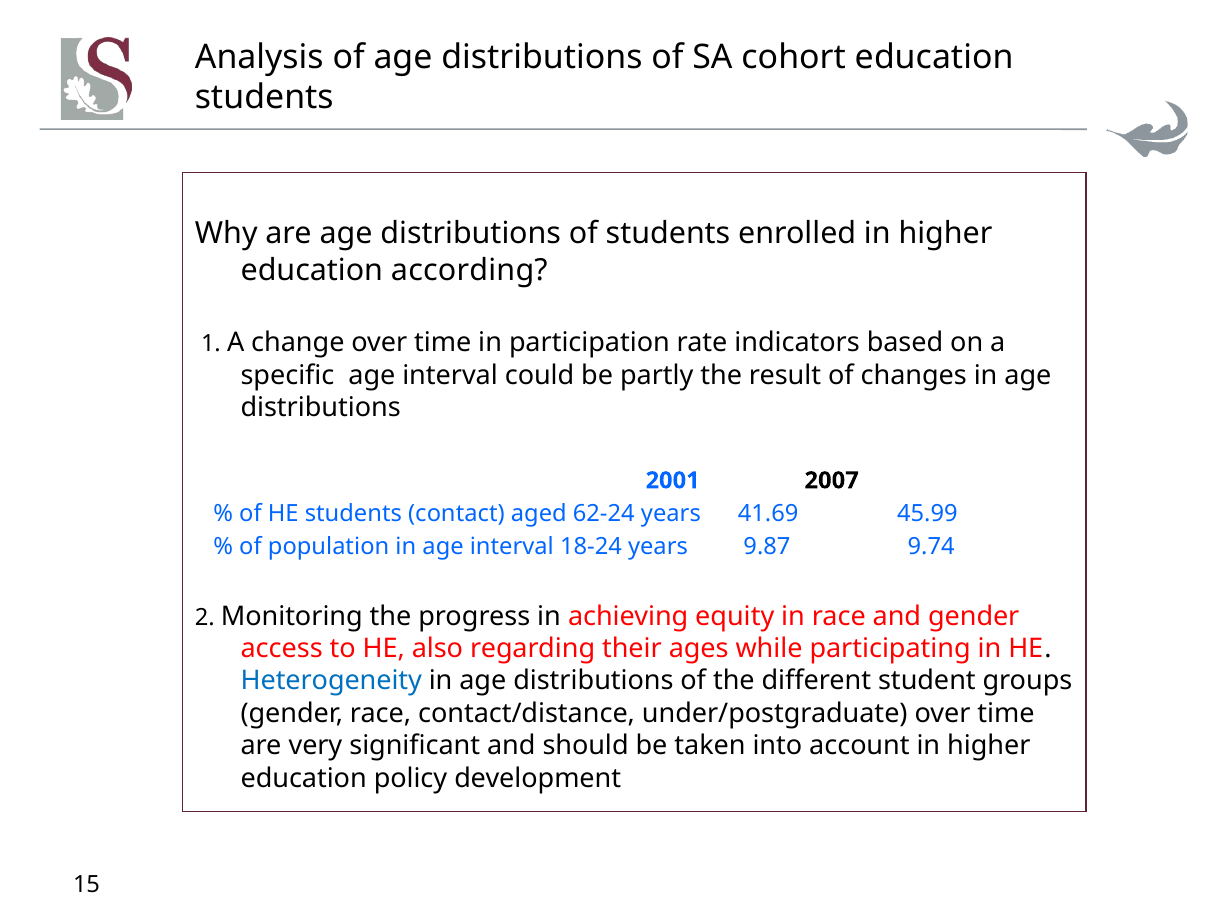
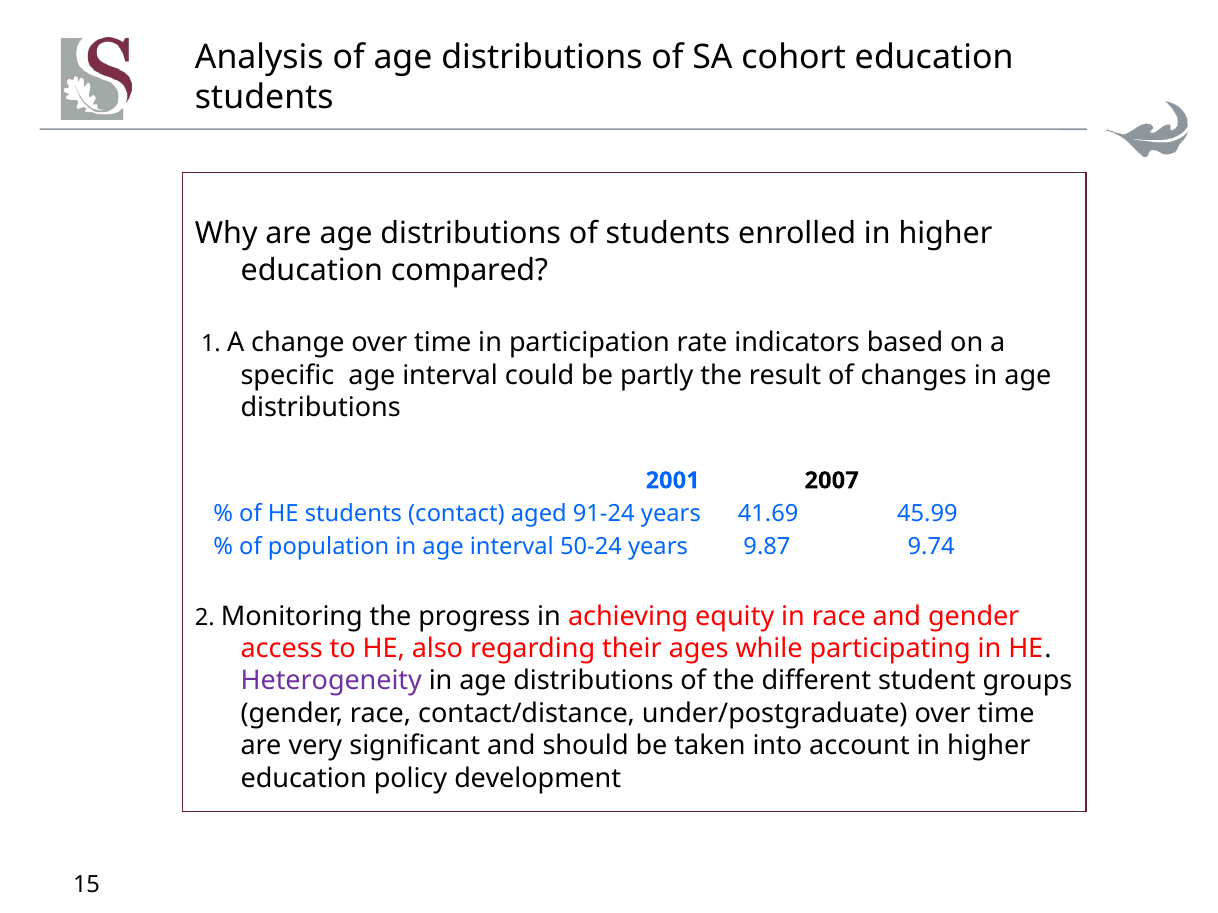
according: according -> compared (470, 270)
62-24: 62-24 -> 91-24 (604, 514)
18-24: 18-24 -> 50-24 (591, 547)
Heterogeneity colour: blue -> purple (331, 681)
